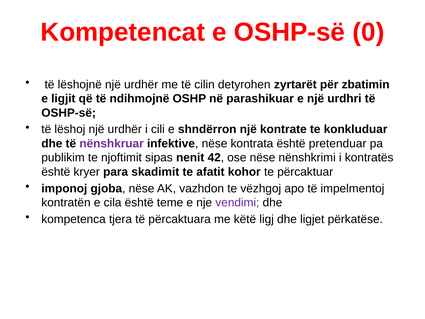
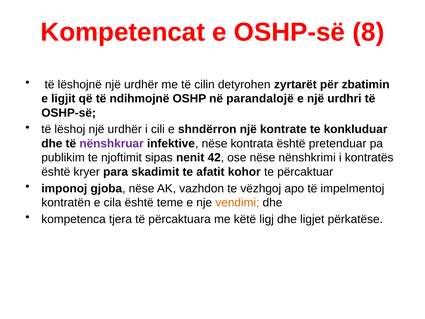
0: 0 -> 8 (368, 32)
parashikuar: parashikuar -> parandalojë (260, 99)
vendimi colour: purple -> orange (237, 202)
